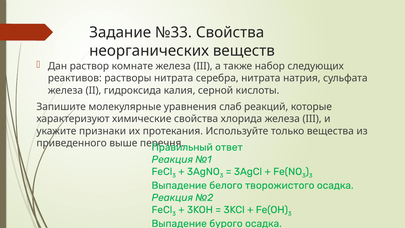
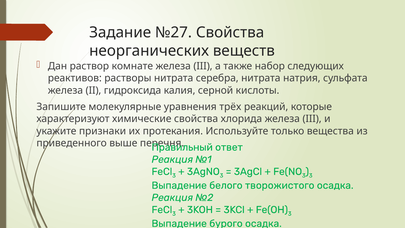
№33: №33 -> №27 (174, 32)
слаб: слаб -> трёх (230, 107)
